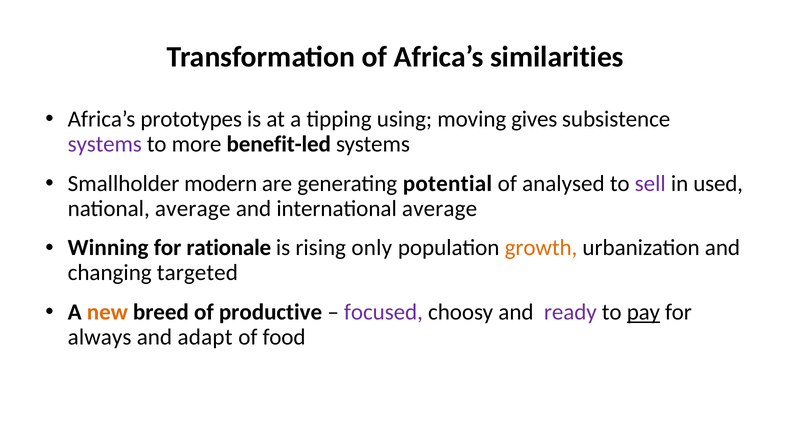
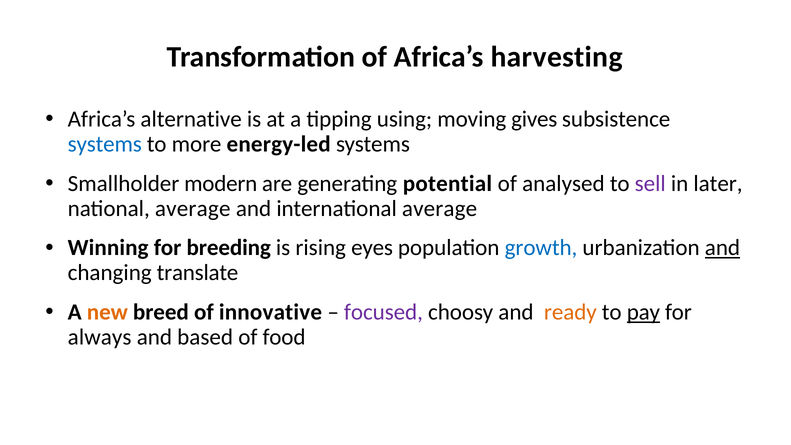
similarities: similarities -> harvesting (557, 57)
prototypes: prototypes -> alternative (191, 119)
systems colour: purple -> blue (105, 144)
benefit-led: benefit-led -> energy-led (279, 144)
used: used -> later (718, 183)
rationale: rationale -> breeding (229, 248)
only: only -> eyes (372, 248)
growth colour: orange -> blue (541, 248)
and underline: none -> present (722, 248)
targeted: targeted -> translate (198, 273)
productive: productive -> innovative (270, 312)
ready colour: purple -> orange (570, 312)
adapt: adapt -> based (205, 337)
